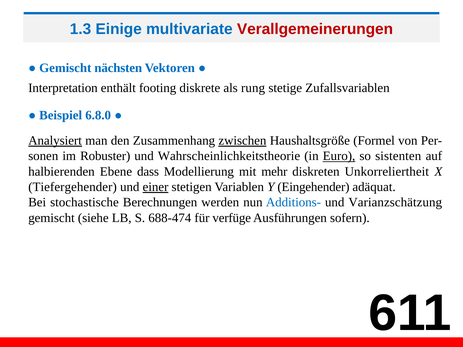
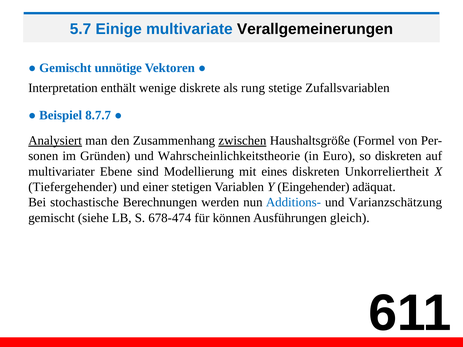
1.3: 1.3 -> 5.7 (81, 29)
Verallgemeinerungen colour: red -> black (315, 29)
nächsten: nächsten -> unnötige (118, 68)
footing: footing -> wenige (158, 88)
6.8.0: 6.8.0 -> 8.7.7 (98, 115)
Robuster: Robuster -> Gründen (105, 156)
Euro underline: present -> none (339, 156)
so sistenten: sistenten -> diskreten (398, 156)
halbierenden: halbierenden -> multivariater (61, 172)
dass: dass -> sind (148, 172)
mehr: mehr -> eines (274, 172)
einer underline: present -> none (156, 187)
688-474: 688-474 -> 678-474 (170, 218)
verfüge: verfüge -> können (232, 218)
sofern: sofern -> gleich (350, 218)
